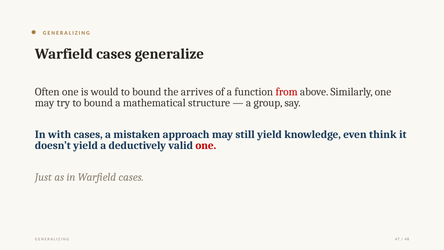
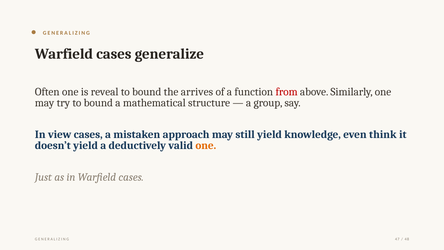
would: would -> reveal (105, 92)
with: with -> view (60, 134)
one colour: red -> orange (206, 145)
